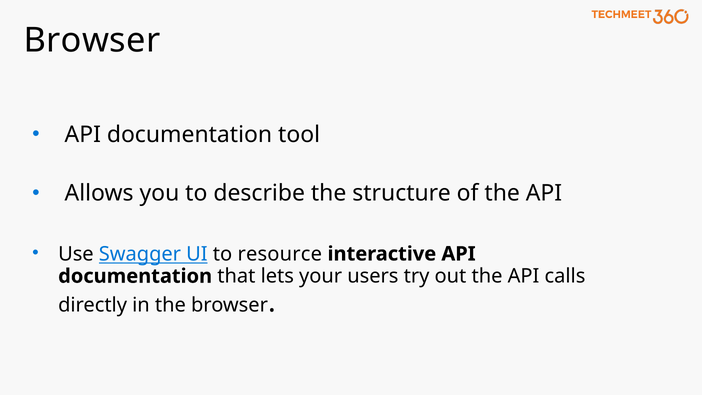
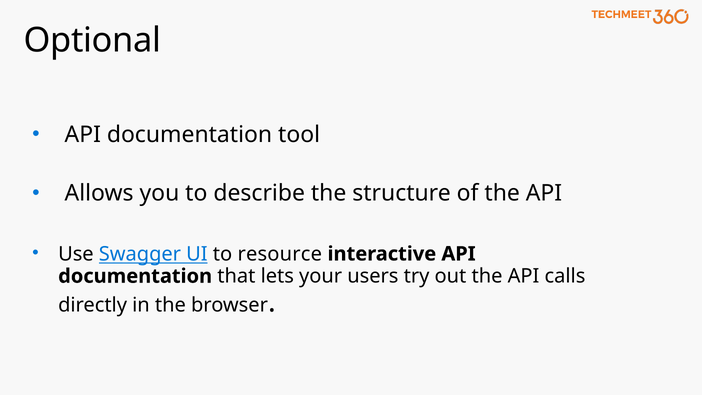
Browser: Browser -> Optional (92, 40)
